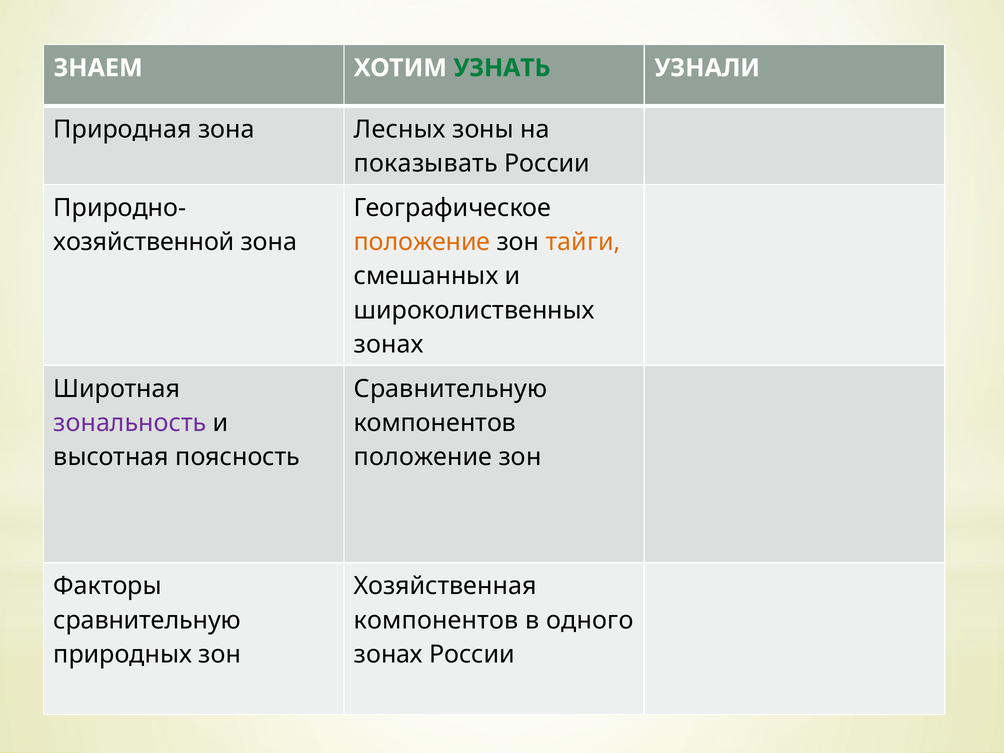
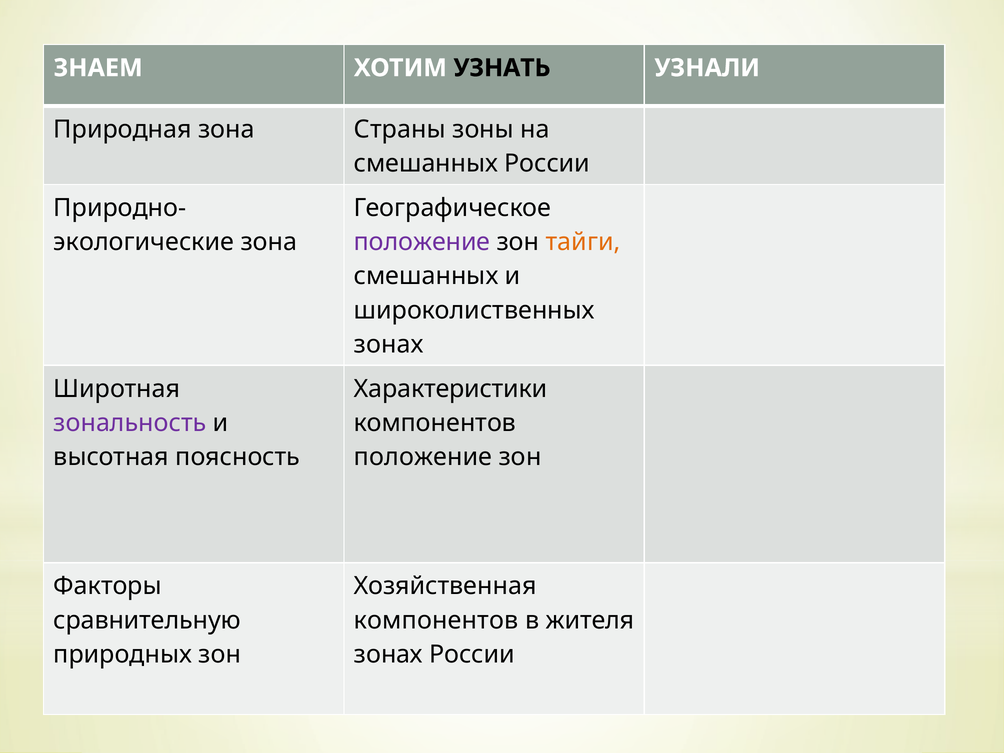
УЗНАТЬ colour: green -> black (502, 68)
Лесных: Лесных -> Страны (400, 130)
показывать: показывать -> смешанных (426, 164)
хозяйственной: хозяйственной -> экологические (144, 242)
положение colour: orange -> purple (422, 242)
Сравнительную: Сравнительную -> Характеристики (451, 389)
одного: одного -> жителя (590, 620)
